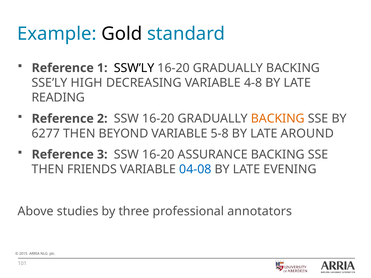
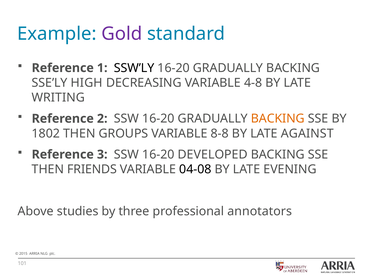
Gold colour: black -> purple (122, 34)
READING: READING -> WRITING (58, 98)
6277: 6277 -> 1802 (46, 134)
BEYOND: BEYOND -> GROUPS (123, 134)
5-8: 5-8 -> 8-8 (220, 134)
AROUND: AROUND -> AGAINST (307, 134)
ASSURANCE: ASSURANCE -> DEVELOPED (213, 155)
04-08 colour: blue -> black (195, 169)
